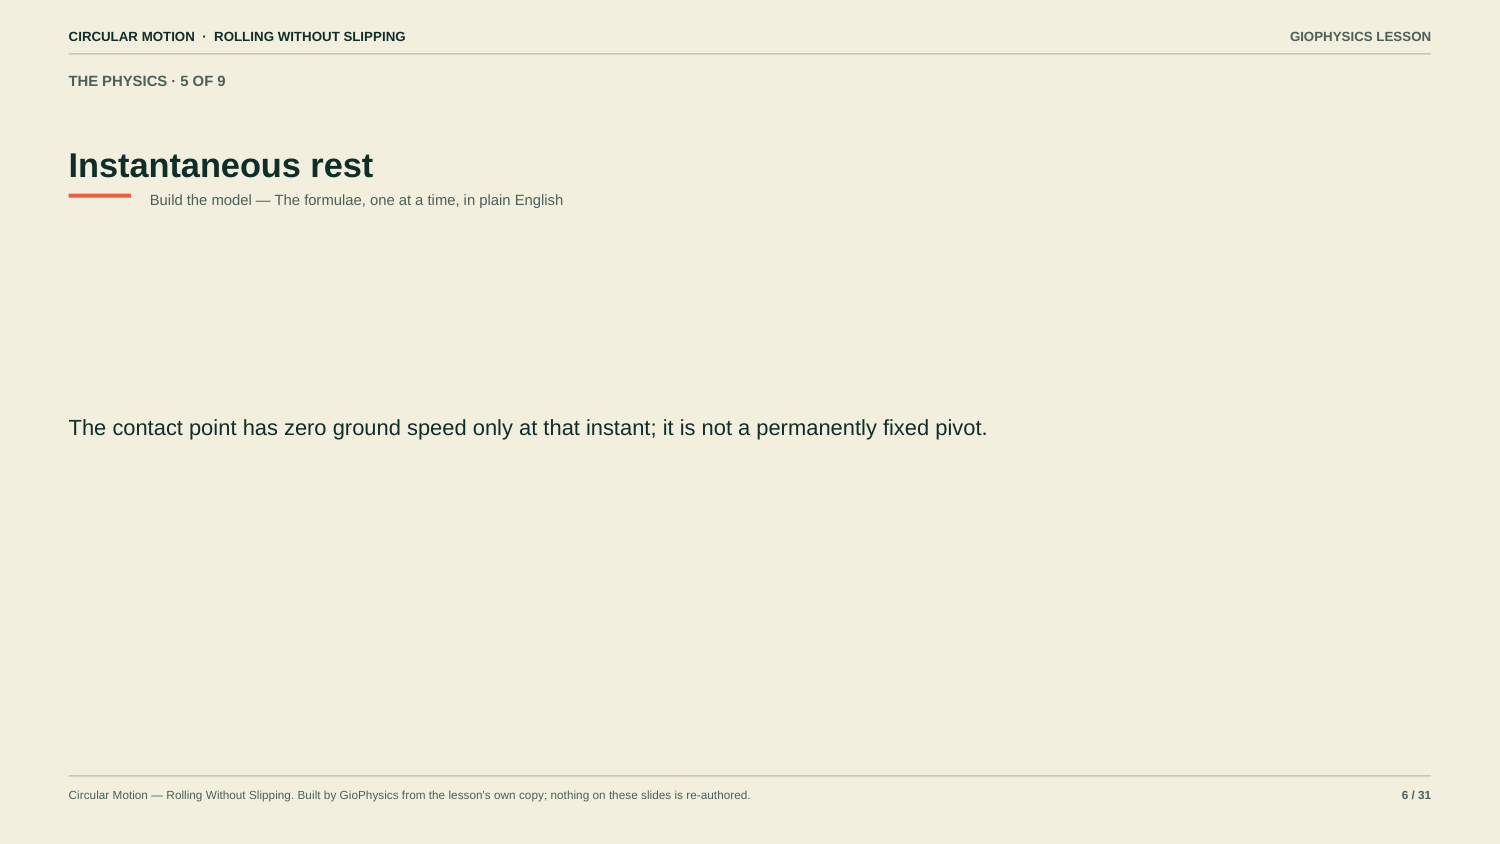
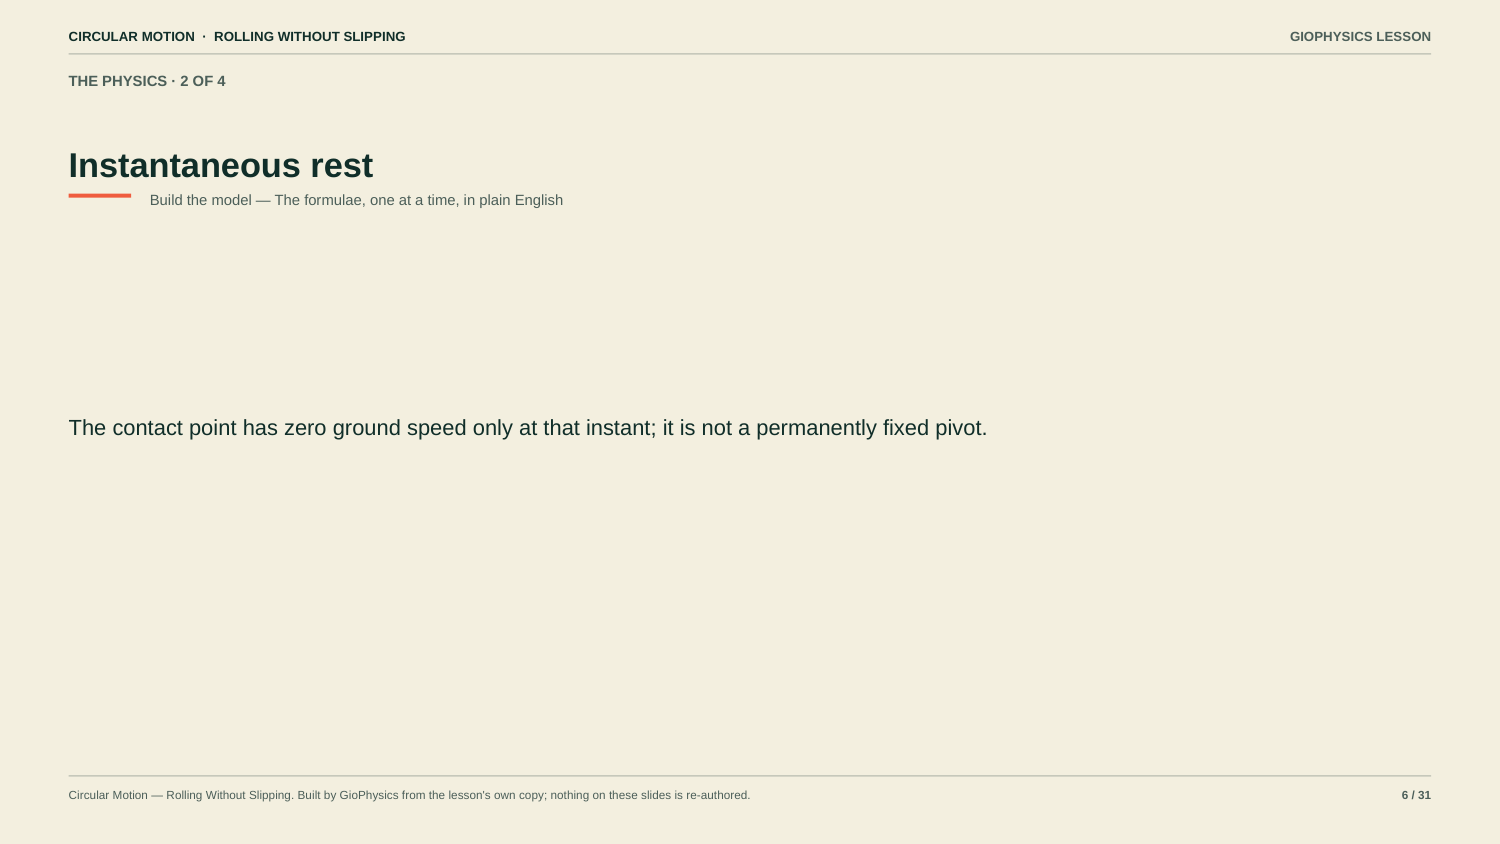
5: 5 -> 2 (184, 82)
9: 9 -> 4 (221, 82)
